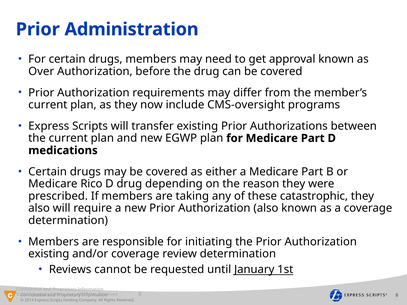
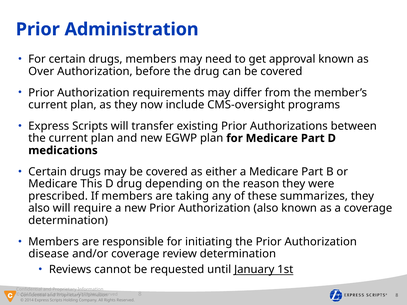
Rico: Rico -> This (91, 184)
catastrophic: catastrophic -> summarizes (314, 196)
existing: existing -> disease (49, 254)
